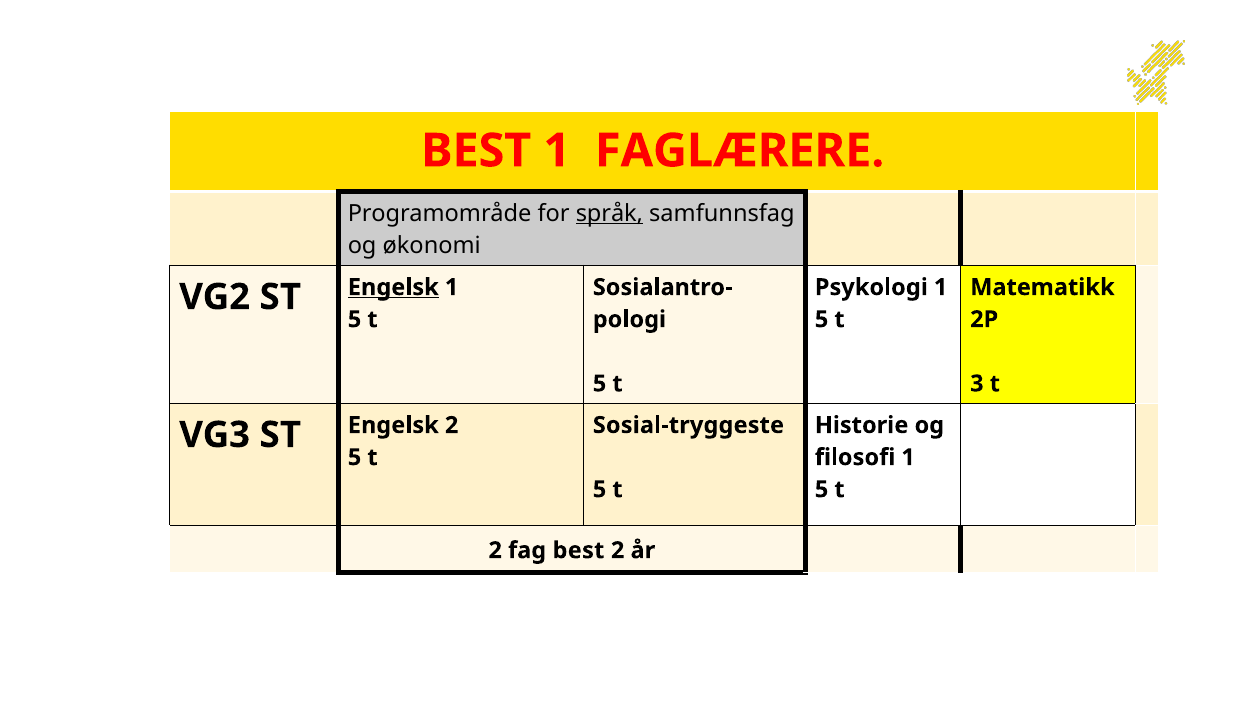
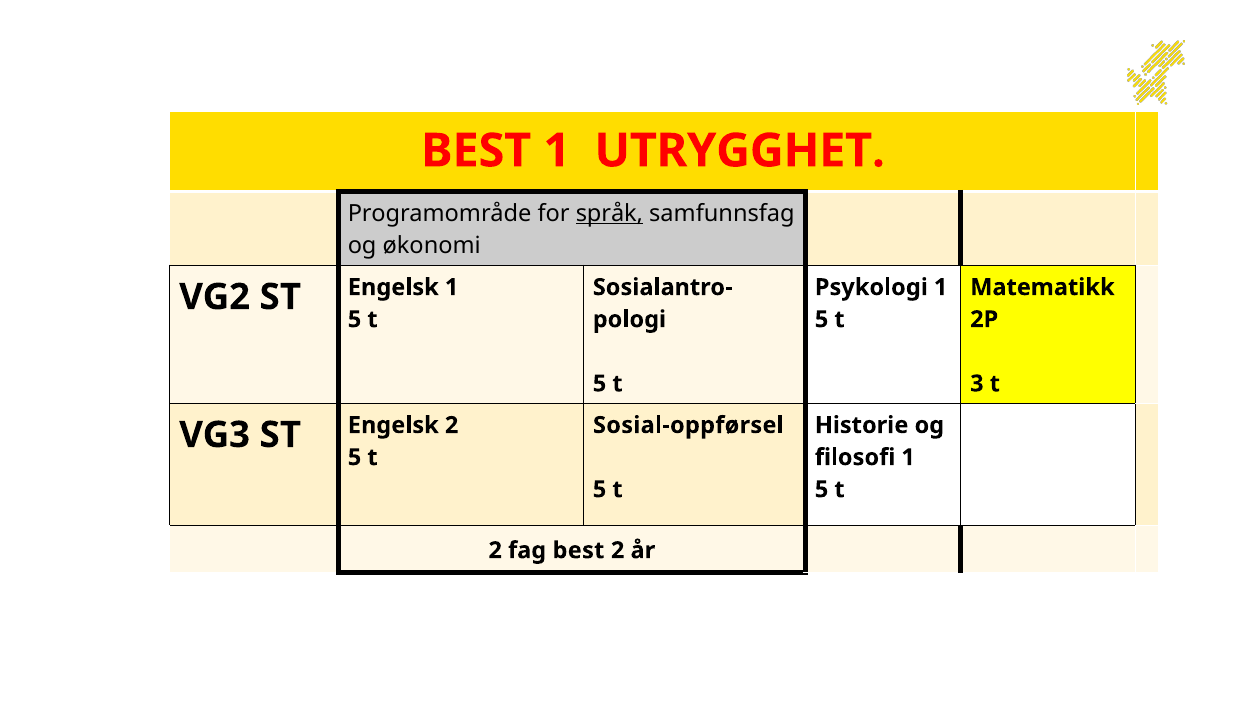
FAGLÆRERE: FAGLÆRERE -> UTRYGGHET (740, 151)
Engelsk underline: present -> none (393, 287)
Sosial-tryggeste: Sosial-tryggeste -> Sosial-oppførsel (688, 425)
